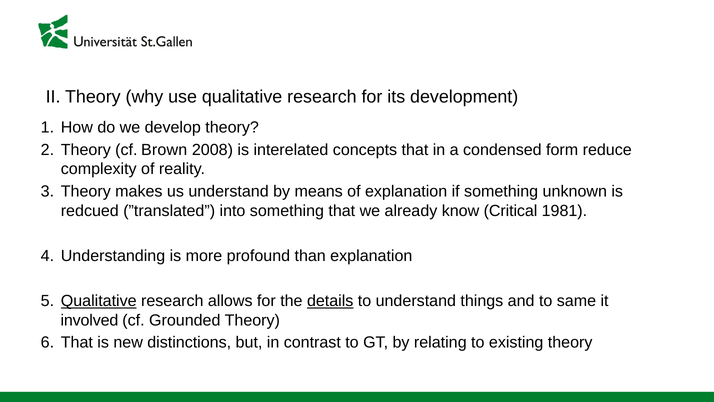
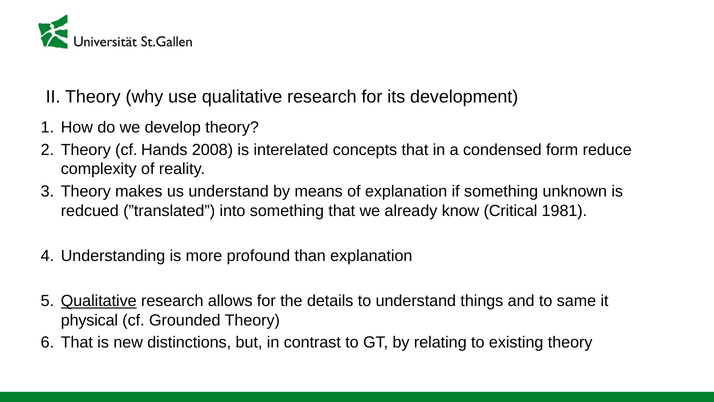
Brown: Brown -> Hands (164, 150)
details underline: present -> none (330, 301)
involved: involved -> physical (89, 320)
